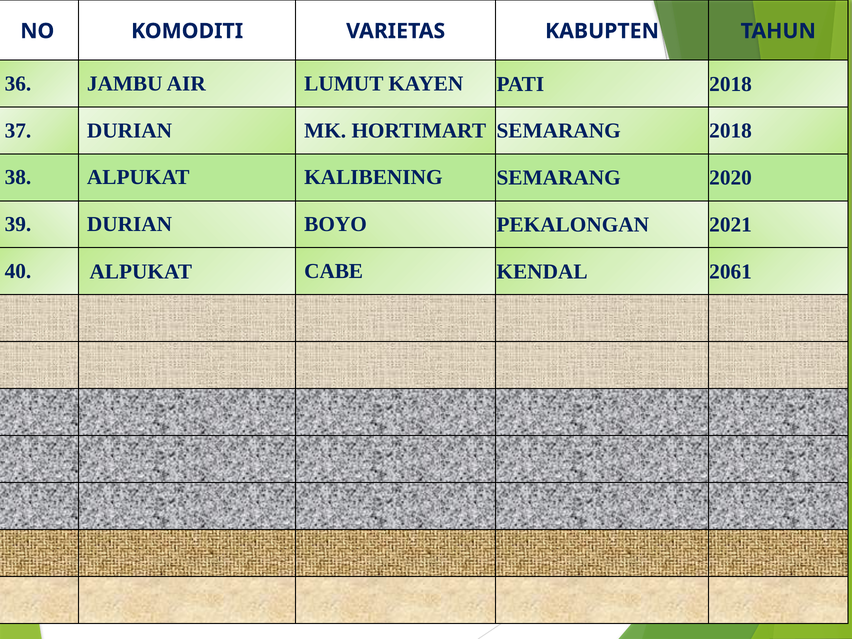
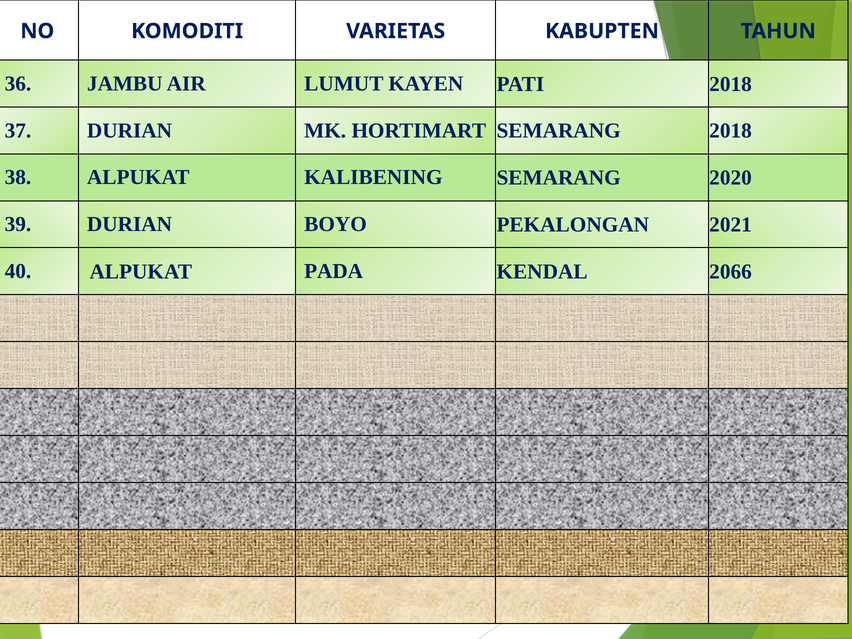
CABE: CABE -> PADA (334, 271)
2061: 2061 -> 2066 (731, 272)
